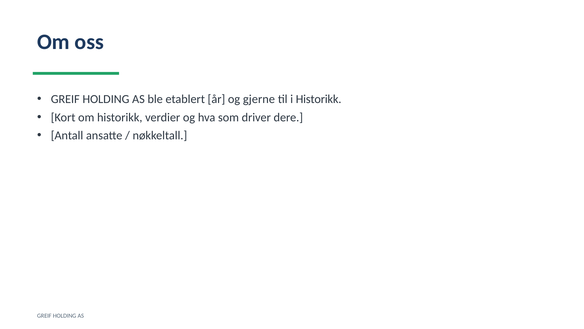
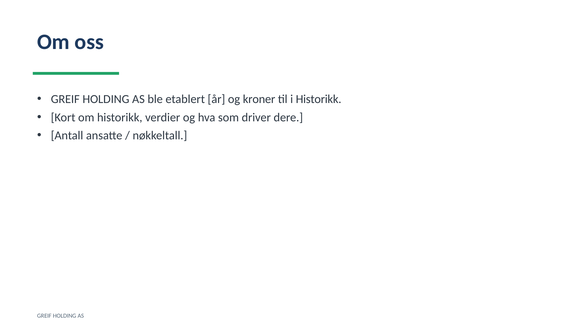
gjerne: gjerne -> kroner (259, 99)
